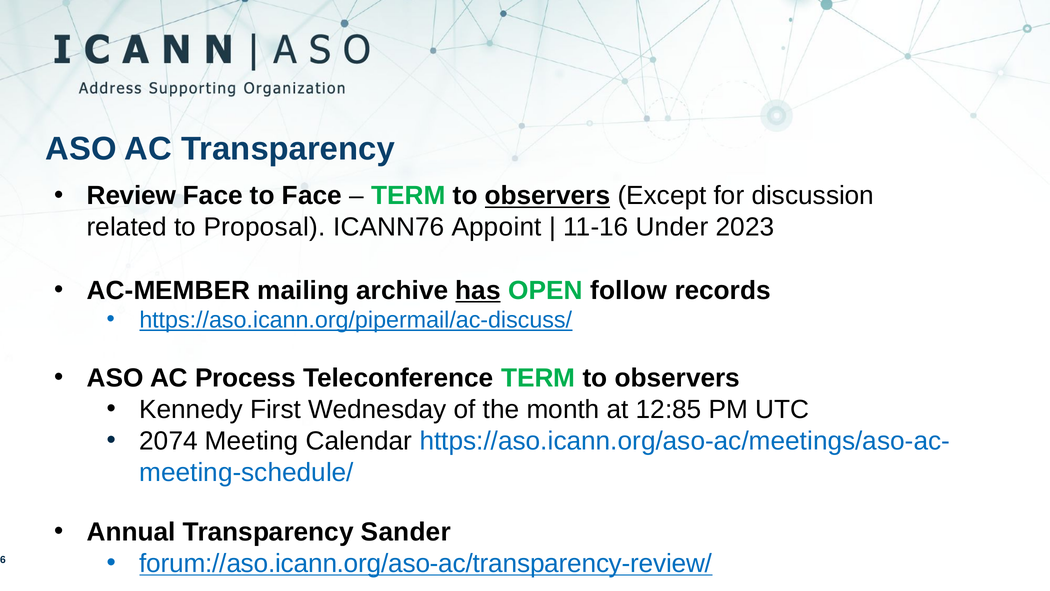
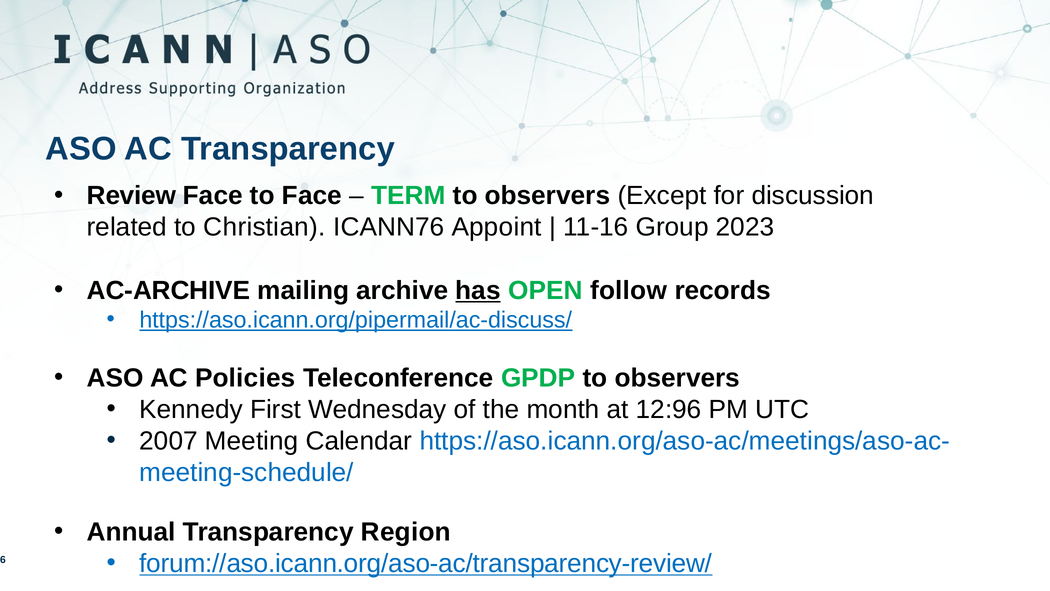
observers underline: present -> none (547, 196)
Proposal: Proposal -> Christian (264, 227)
Under: Under -> Group (672, 227)
AC-MEMBER: AC-MEMBER -> AC-ARCHIVE (169, 290)
Process: Process -> Policies (245, 378)
Teleconference TERM: TERM -> GPDP (538, 378)
12:85: 12:85 -> 12:96 (669, 409)
2074: 2074 -> 2007 (169, 441)
Sander: Sander -> Region (406, 532)
